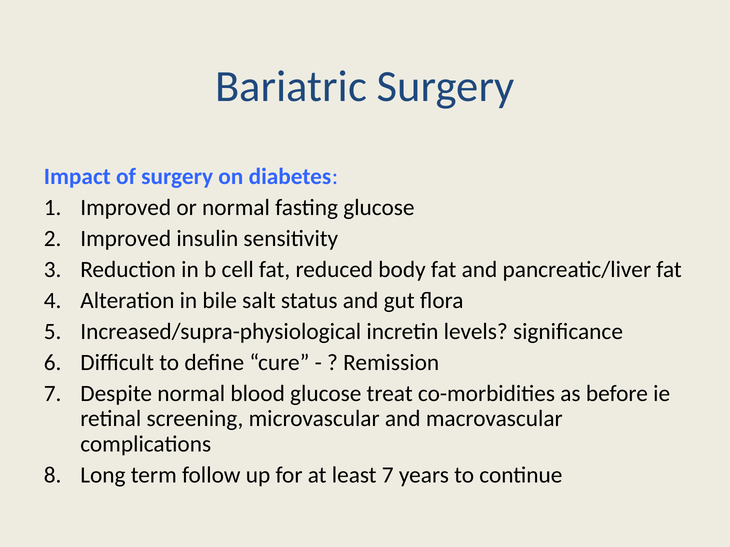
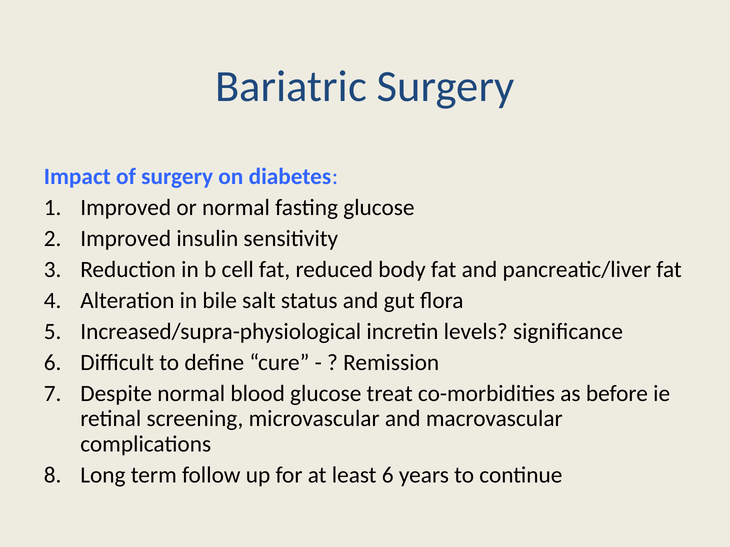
least 7: 7 -> 6 (388, 475)
